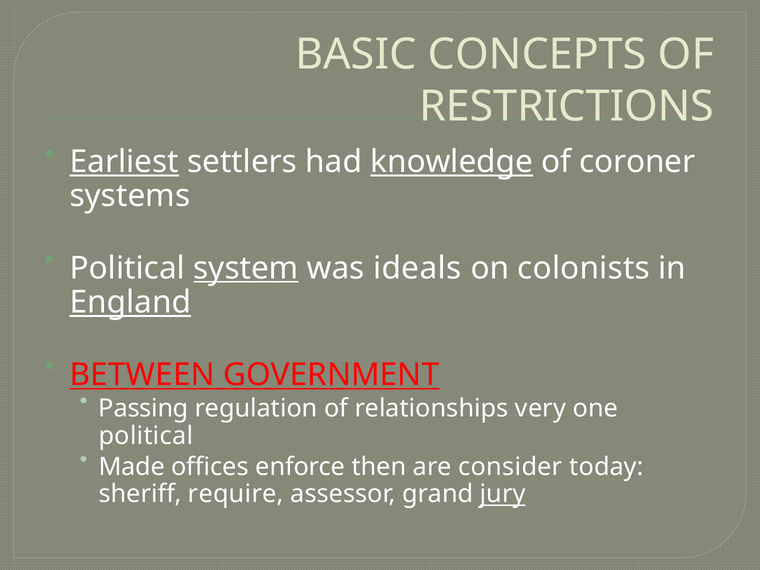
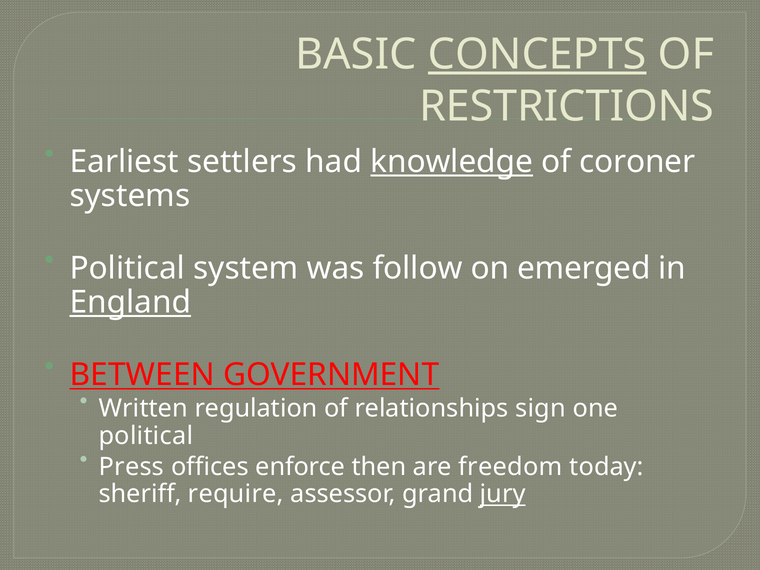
CONCEPTS underline: none -> present (537, 54)
Earliest underline: present -> none (124, 162)
system underline: present -> none (246, 268)
ideals: ideals -> follow (418, 268)
colonists: colonists -> emerged (584, 268)
Passing: Passing -> Written (143, 408)
very: very -> sign (540, 408)
Made: Made -> Press (131, 467)
consider: consider -> freedom (510, 467)
